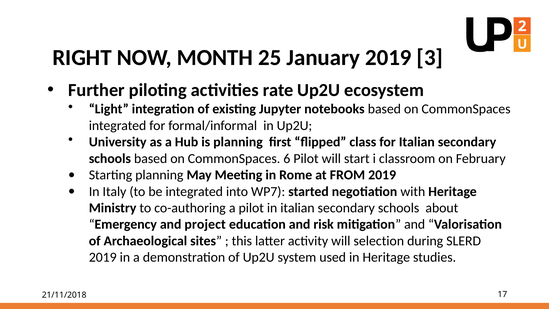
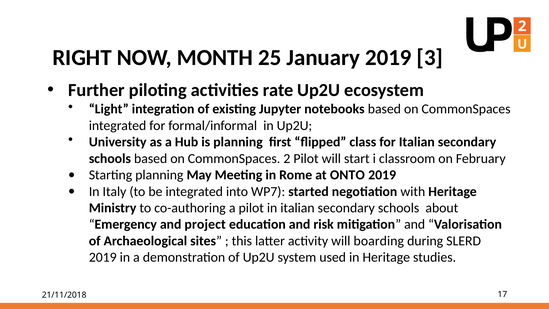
6: 6 -> 2 (287, 158)
FROM: FROM -> ONTO (347, 175)
selection: selection -> boarding (379, 241)
